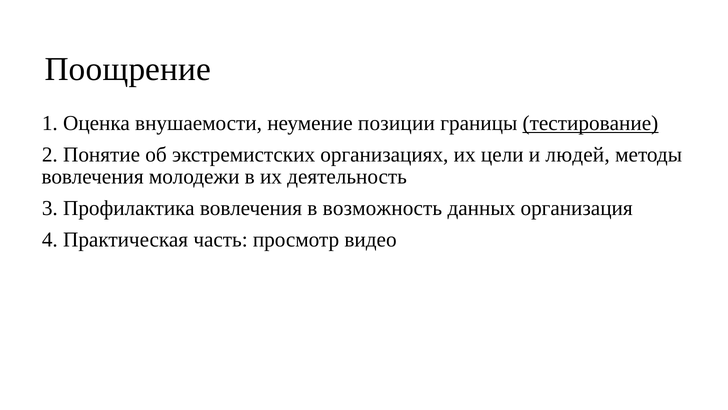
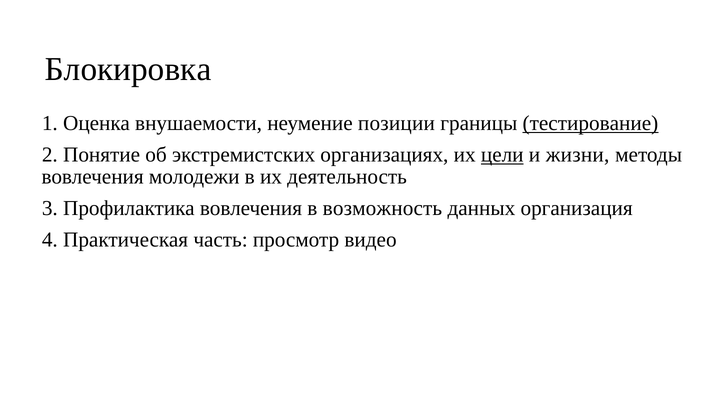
Поощрение: Поощрение -> Блокировка (128, 69)
цели underline: none -> present (502, 155)
людей: людей -> жизни (578, 155)
